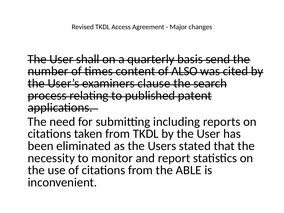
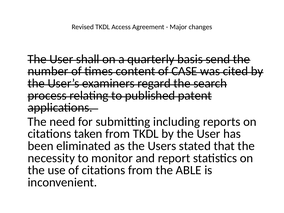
ALSO: ALSO -> CASE (184, 71)
clause: clause -> regard (154, 83)
